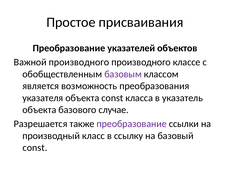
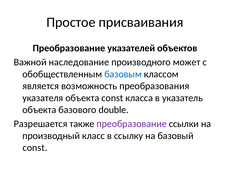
Важной производного: производного -> наследование (79, 62)
классе: классе -> может (187, 62)
базовым colour: purple -> blue (123, 74)
случае: случае -> double (114, 110)
